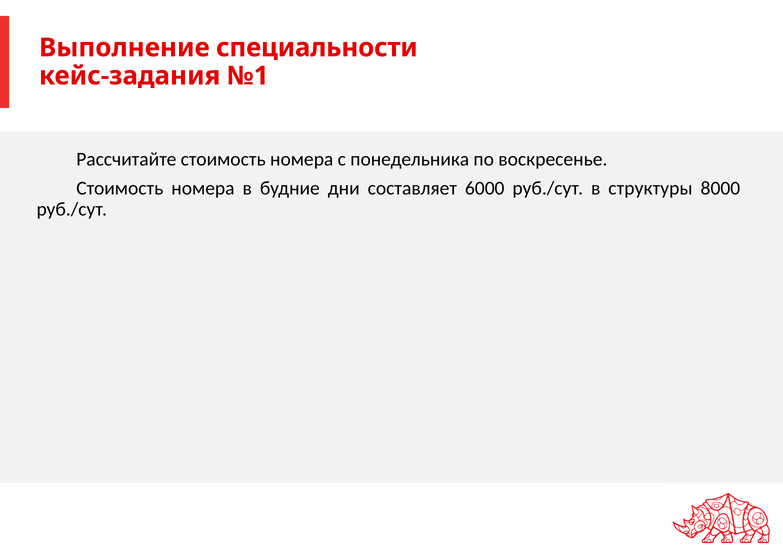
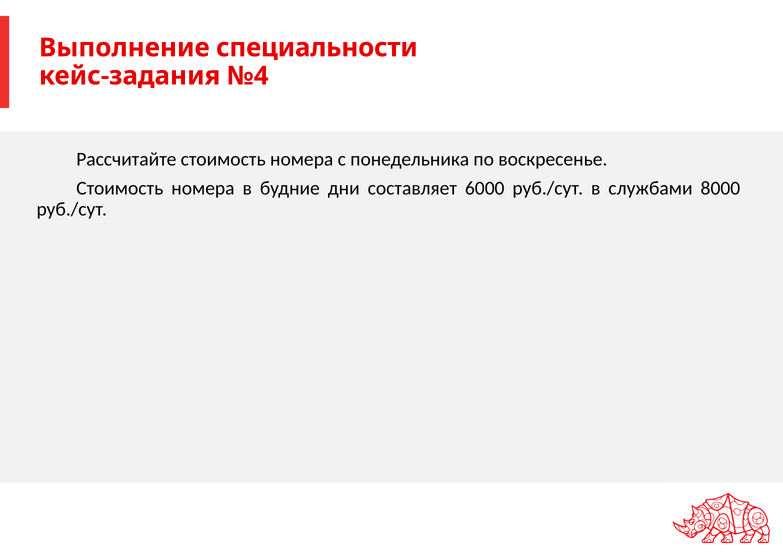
№1: №1 -> №4 (248, 76)
структуры: структуры -> службами (650, 188)
